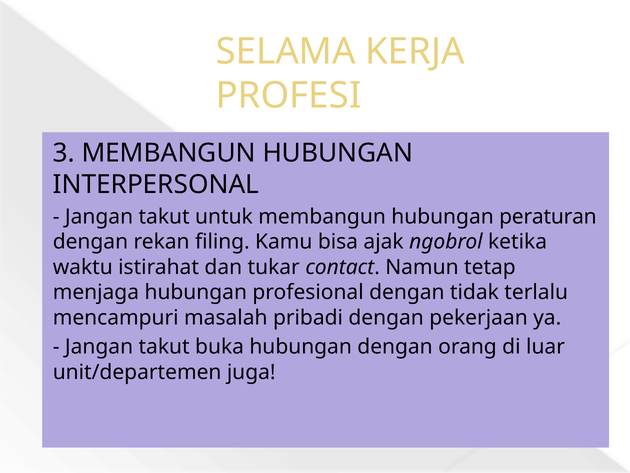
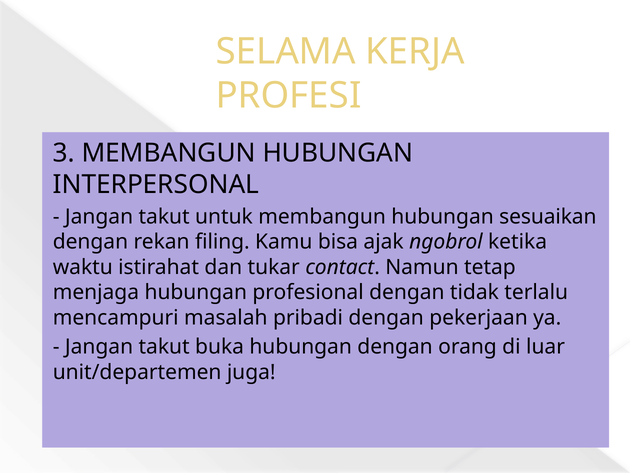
peraturan: peraturan -> sesuaikan (548, 216)
